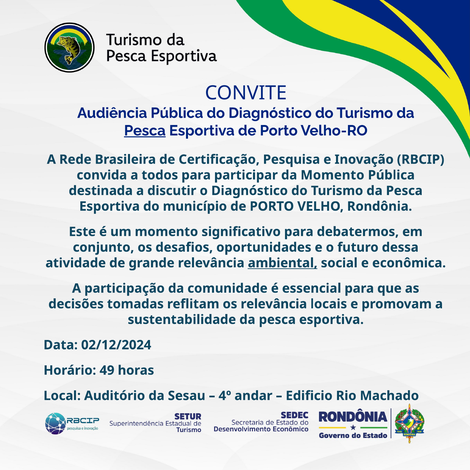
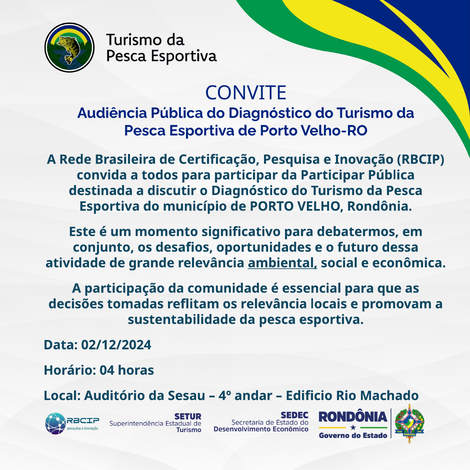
Pesca underline: present -> none (145, 131)
da Momento: Momento -> Participar (332, 175)
49: 49 -> 04 (107, 370)
